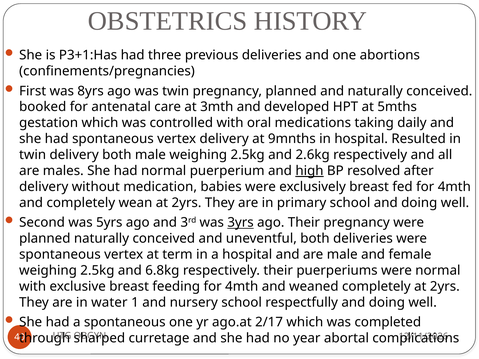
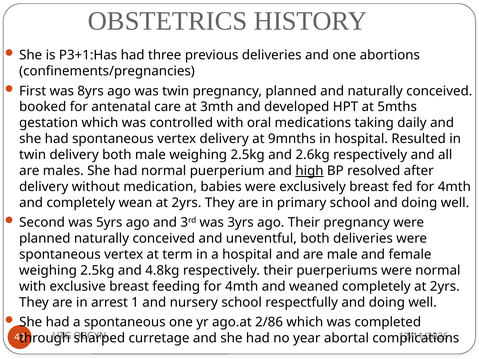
3yrs underline: present -> none (241, 223)
6.8kg: 6.8kg -> 4.8kg (162, 271)
water: water -> arrest (109, 303)
2/17: 2/17 -> 2/86 (269, 322)
